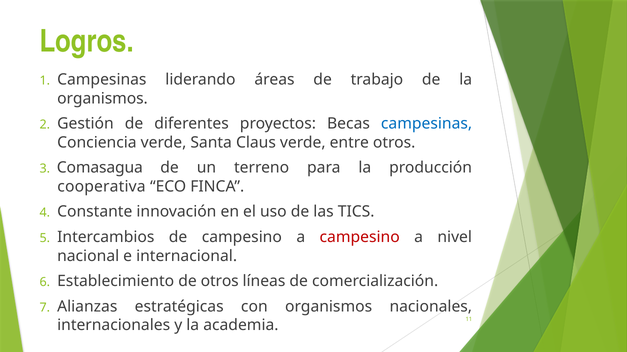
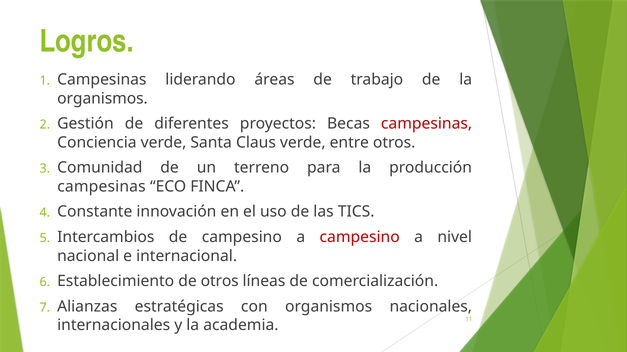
campesinas colour: blue -> red (427, 124)
Comasagua: Comasagua -> Comunidad (100, 168)
cooperativa: cooperativa -> campesinas (101, 187)
